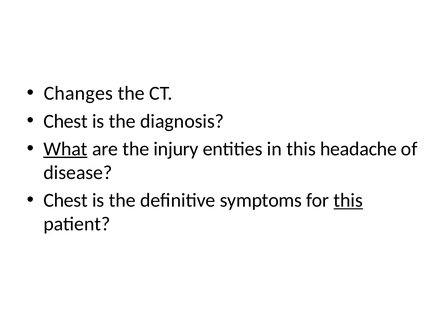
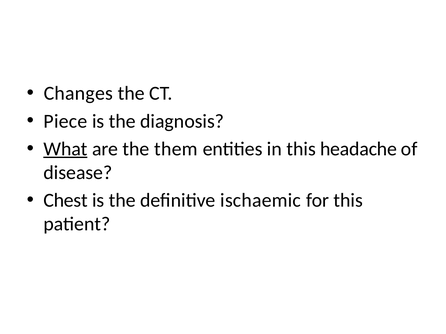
Chest: Chest -> Piece (65, 121)
injury: injury -> them (176, 149)
symptoms: symptoms -> ischaemic (261, 201)
this underline: present -> none (348, 201)
